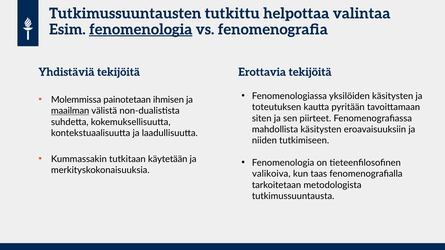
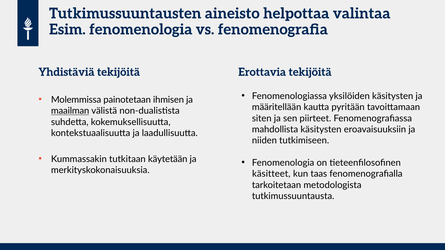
tutkittu: tutkittu -> aineisto (232, 13)
fenomenologia underline: present -> none (141, 30)
toteutuksen: toteutuksen -> määritellään (277, 107)
valikoiva: valikoiva -> käsitteet (271, 174)
